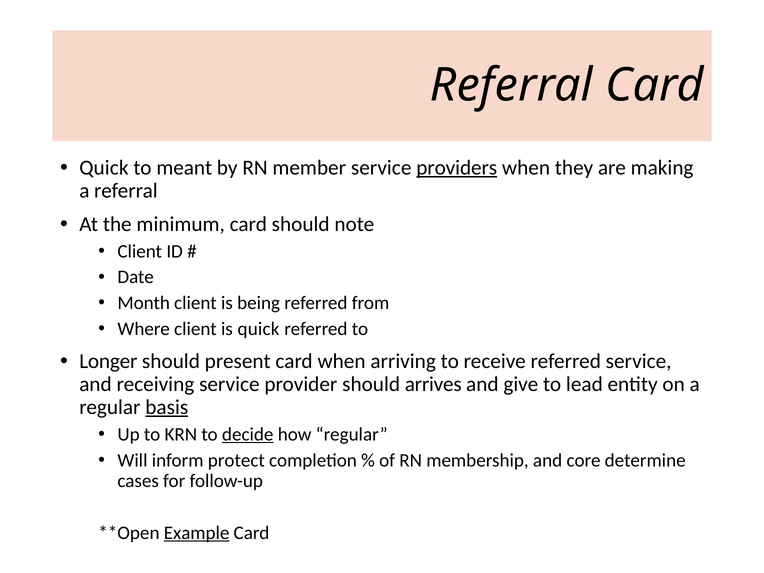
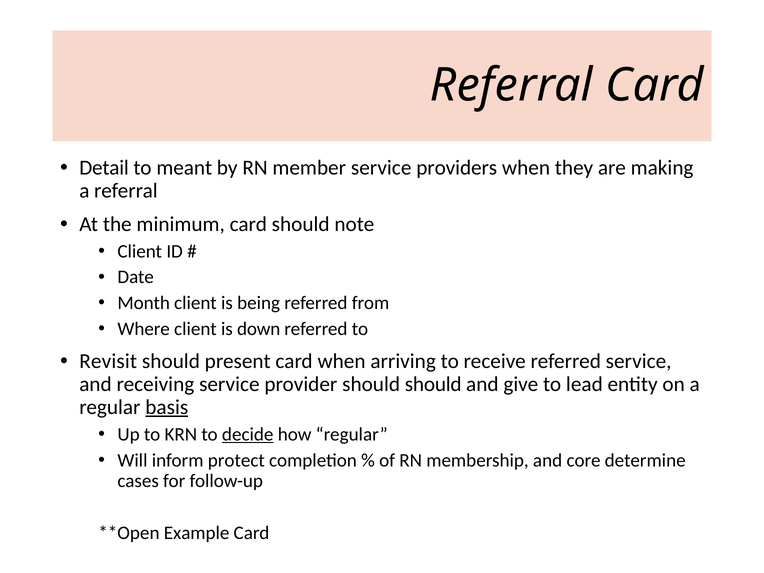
Quick: Quick -> Detail (104, 168)
providers underline: present -> none (457, 168)
is quick: quick -> down (259, 329)
Longer: Longer -> Revisit (108, 361)
should arrives: arrives -> should (433, 384)
Example underline: present -> none (197, 533)
